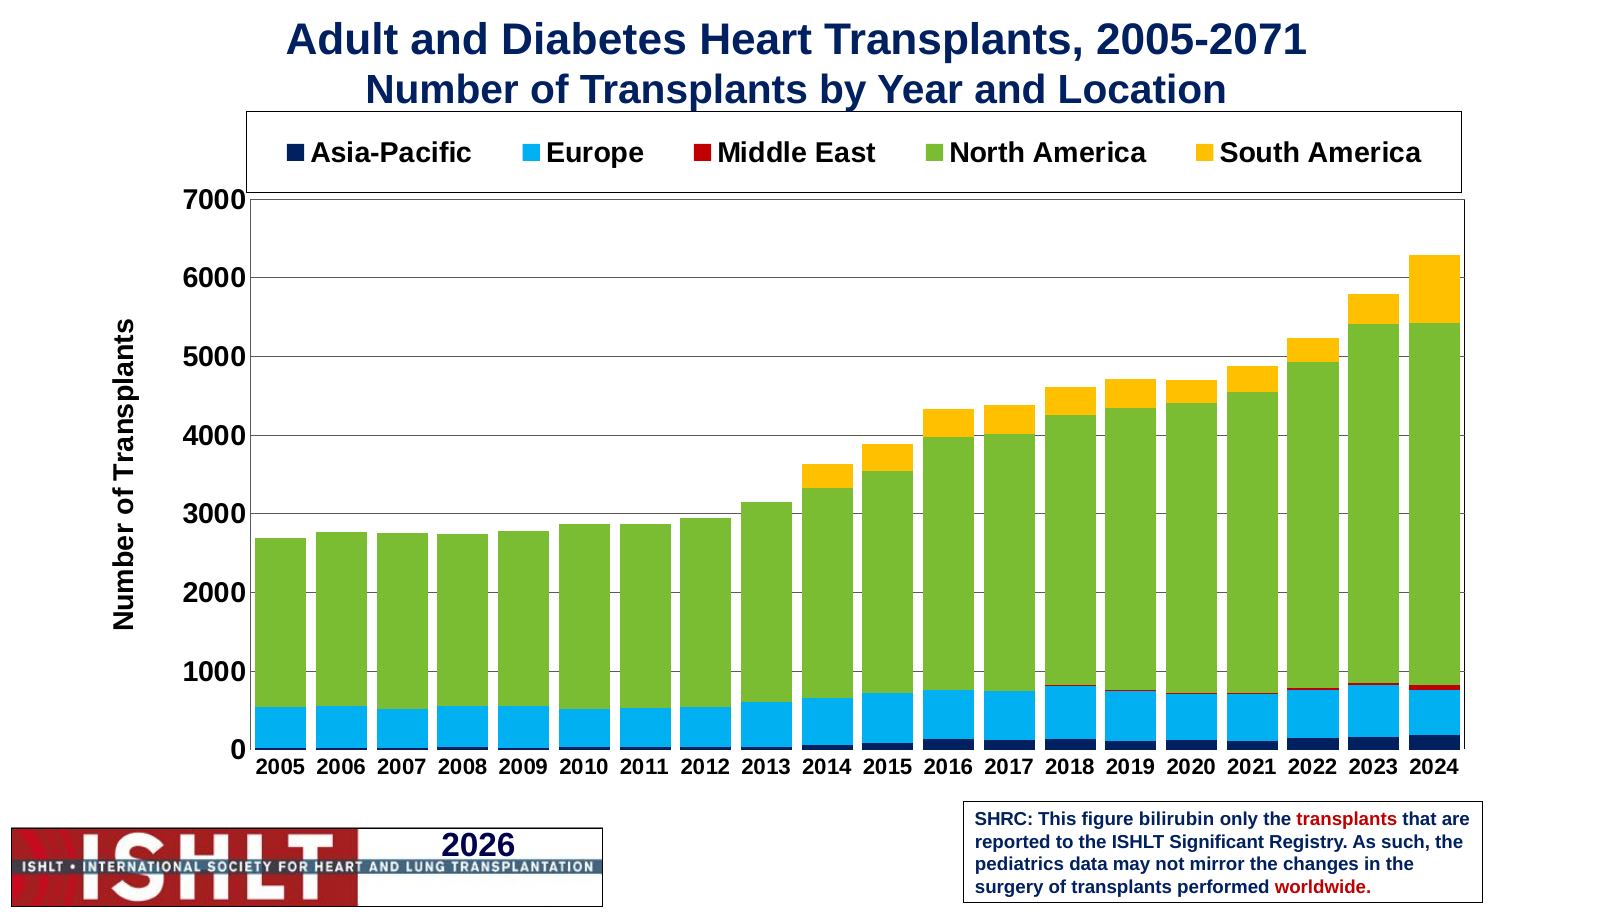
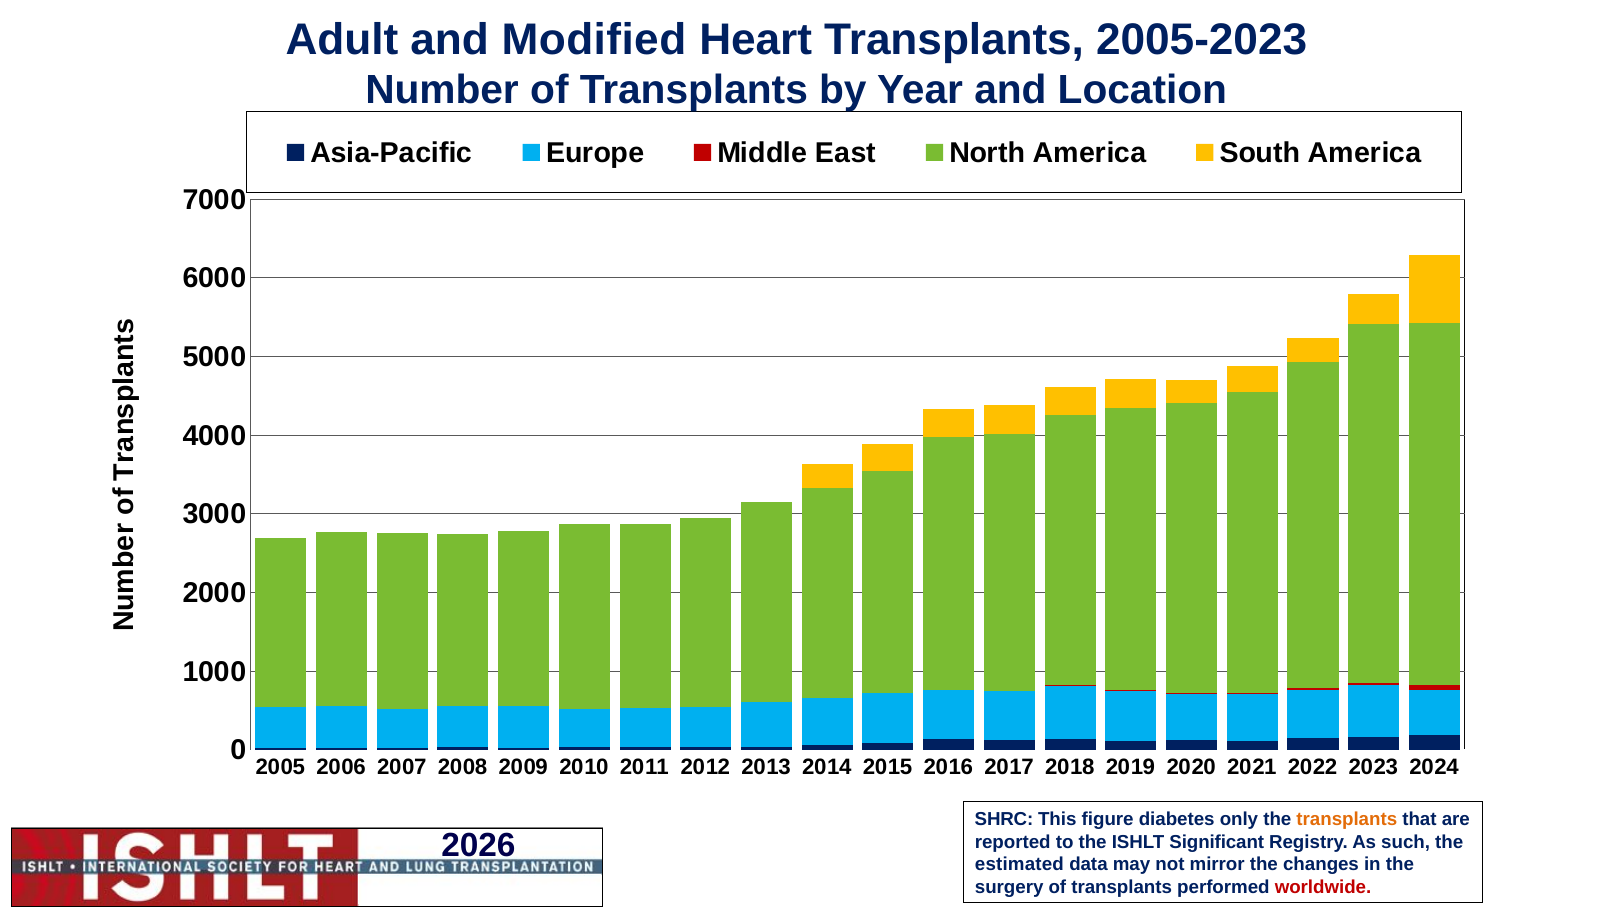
Diabetes: Diabetes -> Modified (594, 40)
2005-2071: 2005-2071 -> 2005-2023 (1202, 40)
bilirubin: bilirubin -> diabetes (1177, 820)
transplants colour: red -> orange (1347, 820)
pediatrics: pediatrics -> estimated (1019, 865)
